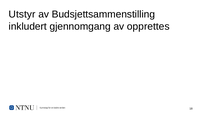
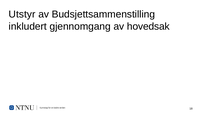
opprettes: opprettes -> hovedsak (148, 27)
